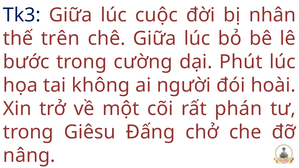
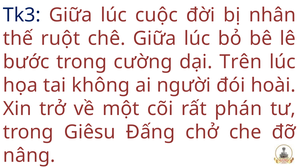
trên: trên -> ruột (60, 39)
Phút: Phút -> Trên (241, 62)
